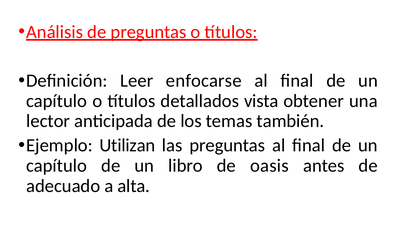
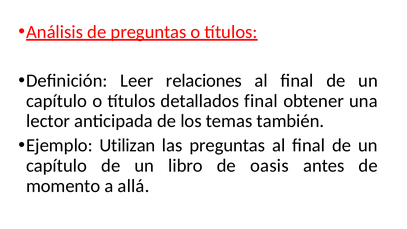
enfocarse: enfocarse -> relaciones (204, 81)
detallados vista: vista -> final (261, 101)
adecuado: adecuado -> momento (63, 186)
alta: alta -> allá (133, 186)
